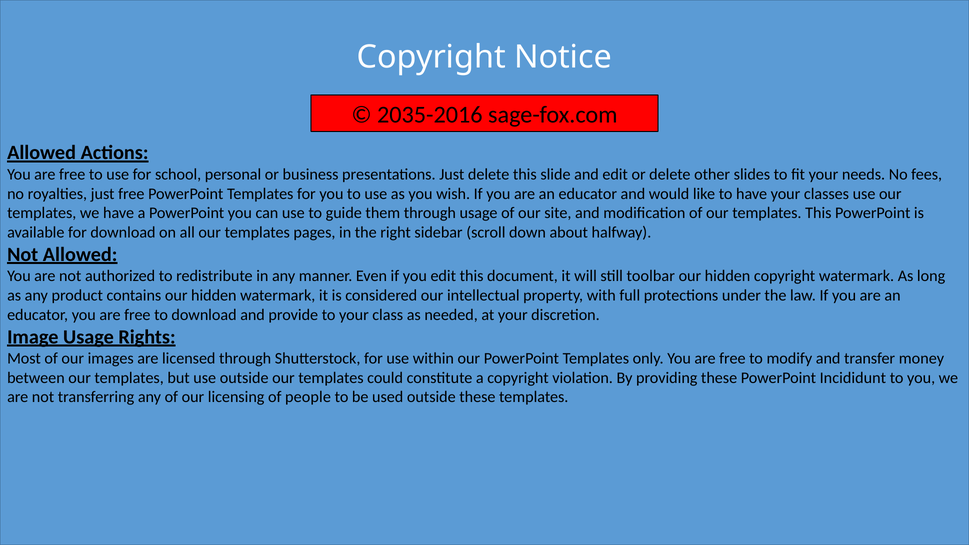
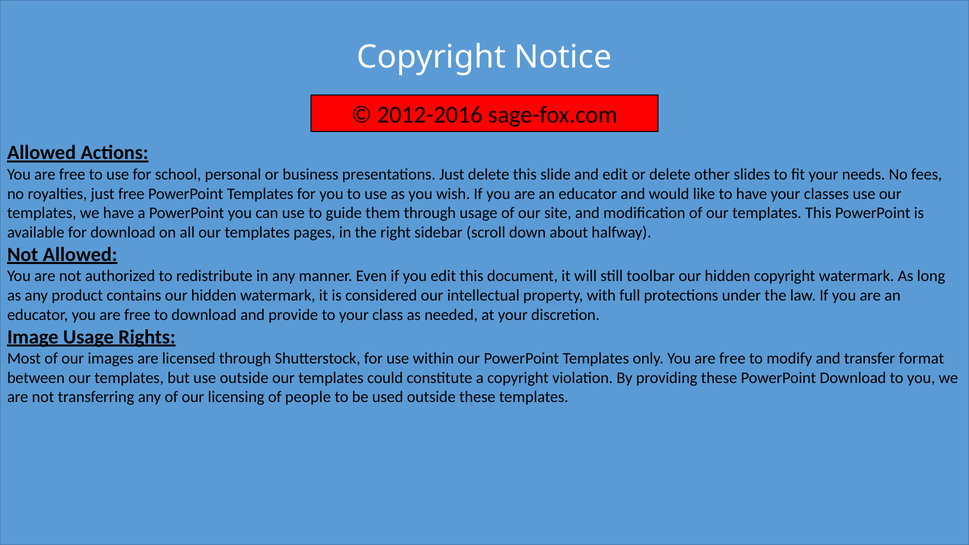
2035-2016: 2035-2016 -> 2012-2016 (430, 115)
money: money -> format (921, 358)
PowerPoint Incididunt: Incididunt -> Download (853, 378)
